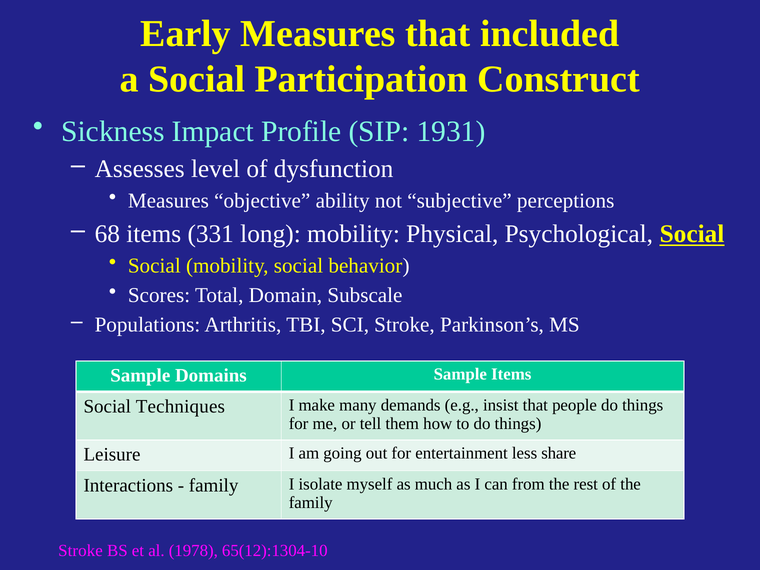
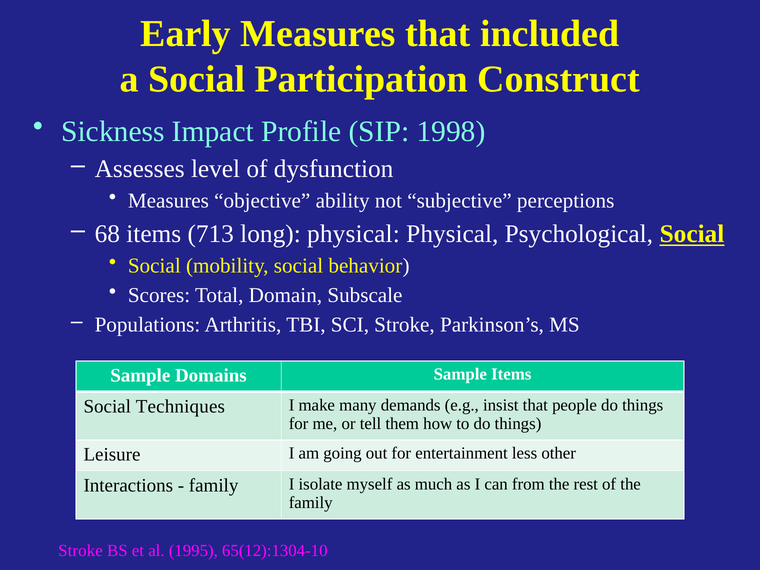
1931: 1931 -> 1998 (451, 131)
331: 331 -> 713 (211, 234)
long mobility: mobility -> physical (353, 234)
share: share -> other (559, 453)
1978: 1978 -> 1995 (193, 551)
